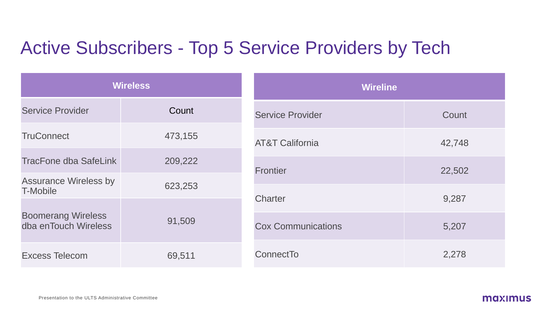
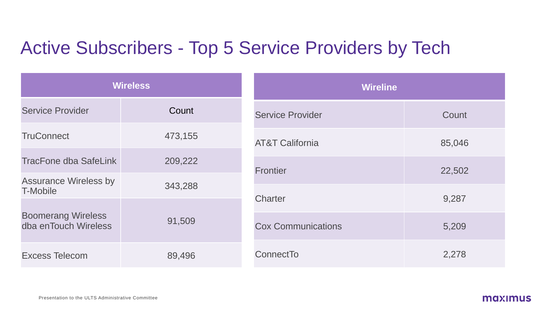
42,748: 42,748 -> 85,046 (455, 143)
623,253: 623,253 -> 343,288 (181, 186)
5,207: 5,207 -> 5,209 (455, 227)
69,511: 69,511 -> 89,496 (181, 256)
